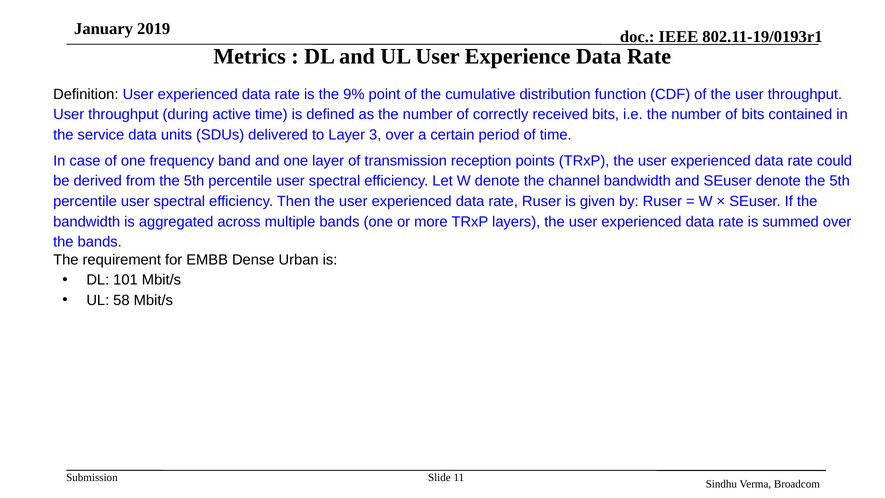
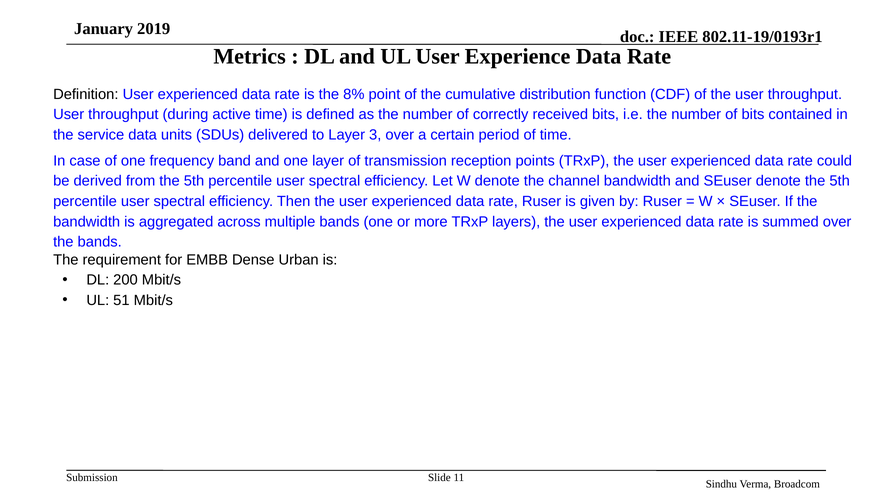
9%: 9% -> 8% (354, 94)
101: 101 -> 200 (126, 280)
58: 58 -> 51 (121, 300)
